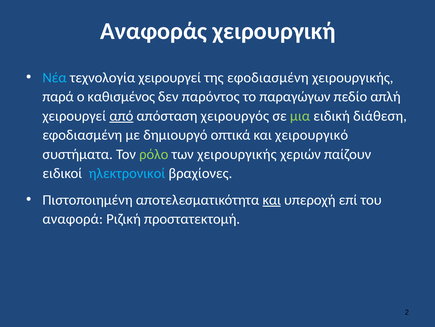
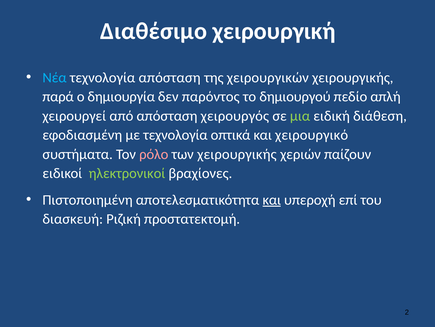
Αναφοράς: Αναφοράς -> Διαθέσιμο (154, 31)
τεχνολογία χειρουργεί: χειρουργεί -> απόσταση (170, 77)
της εφοδιασμένη: εφοδιασμένη -> χειρουργικών (268, 77)
καθισμένος: καθισμένος -> δημιουργία (121, 97)
παραγώγων: παραγώγων -> δημιουργού (295, 97)
από underline: present -> none (121, 116)
με δημιουργό: δημιουργό -> τεχνολογία (175, 135)
ρόλο colour: light green -> pink (154, 154)
ηλεκτρονικοί colour: light blue -> light green (127, 173)
αναφορά: αναφορά -> διασκευή (73, 219)
